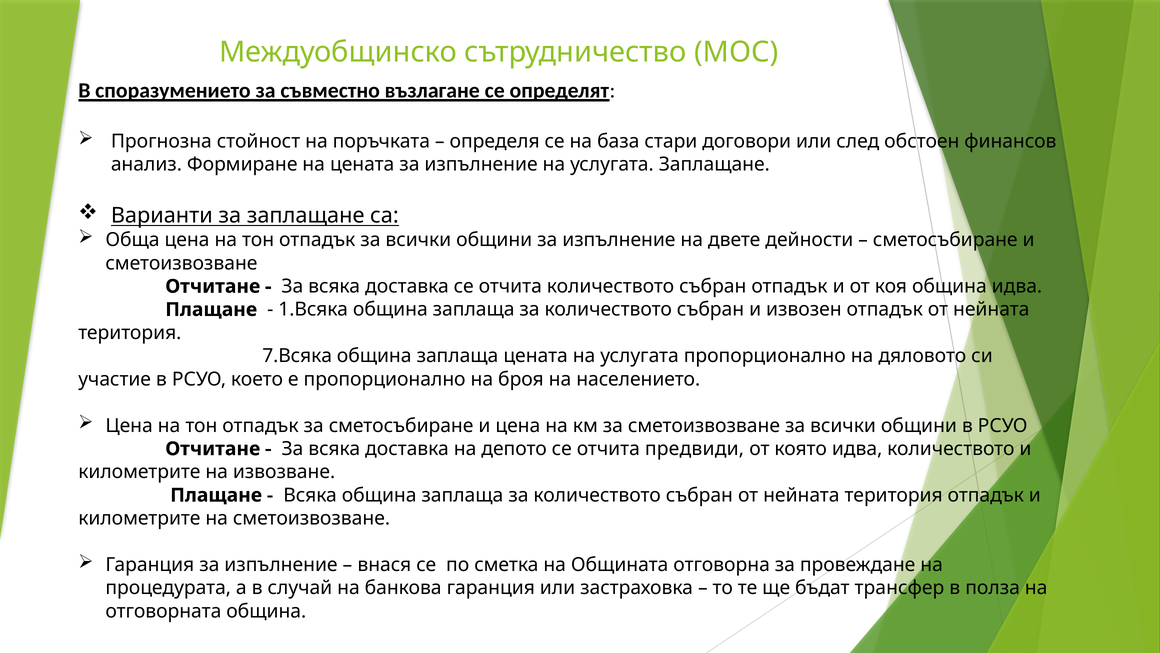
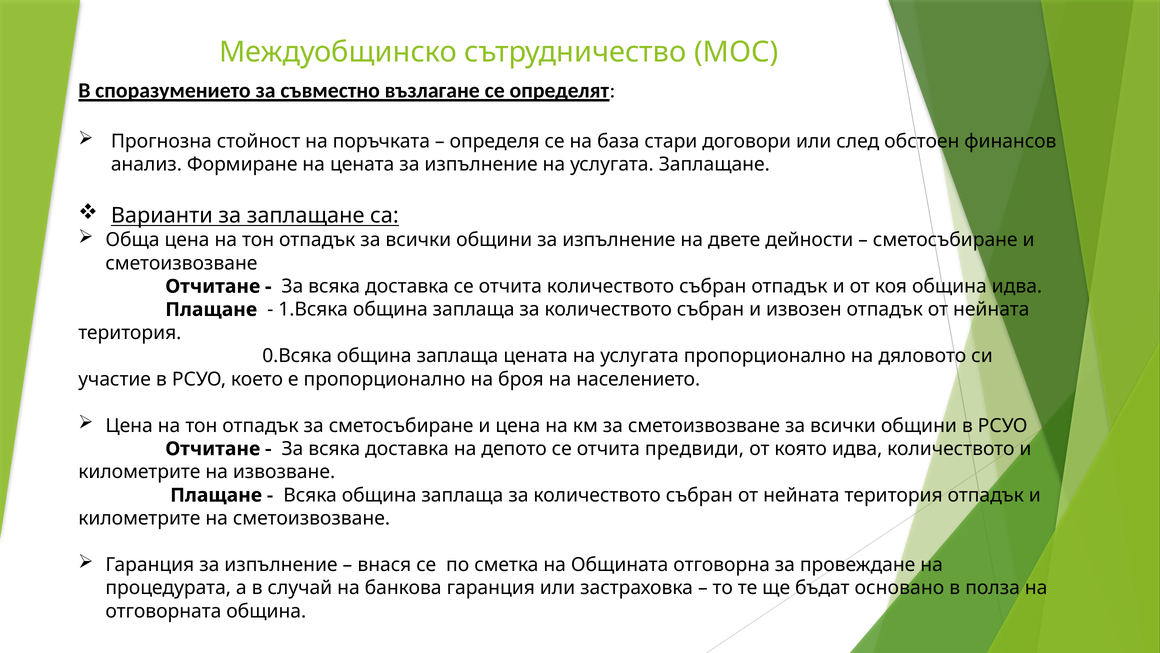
7.Всяка: 7.Всяка -> 0.Всяка (297, 356)
трансфер: трансфер -> основано (899, 588)
